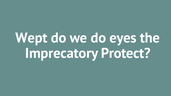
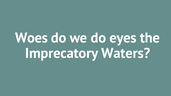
Wept: Wept -> Woes (31, 38)
Protect: Protect -> Waters (126, 53)
